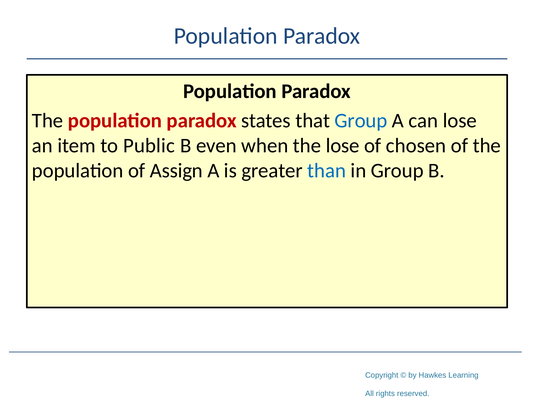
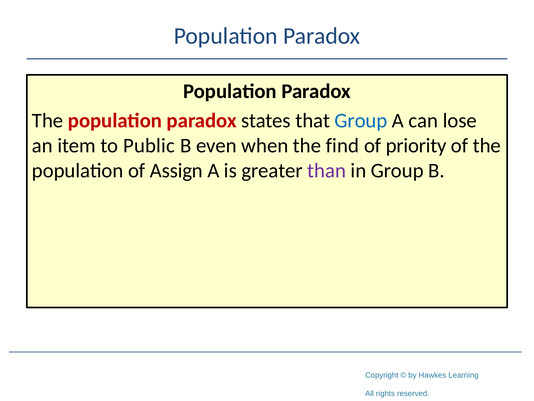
the lose: lose -> find (342, 145)
chosen: chosen -> priority (416, 145)
than colour: blue -> purple (327, 170)
